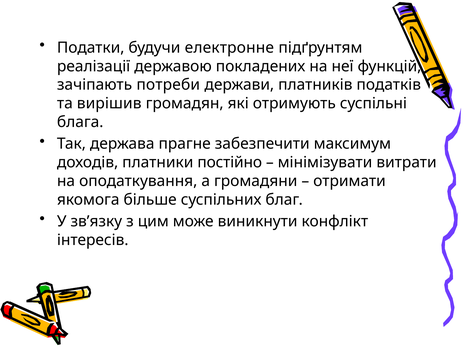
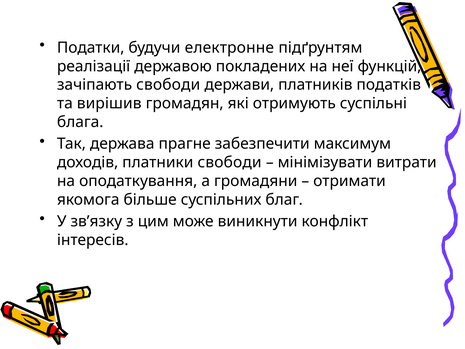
зачіпають потреби: потреби -> свободи (168, 85)
платники постійно: постійно -> свободи (230, 162)
